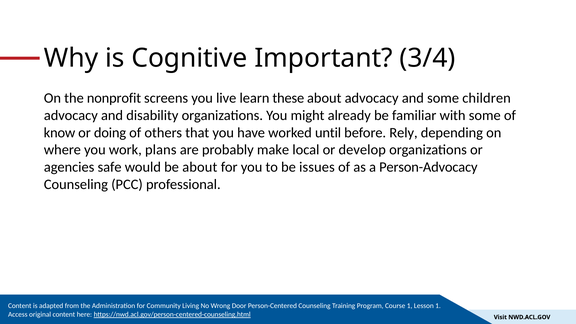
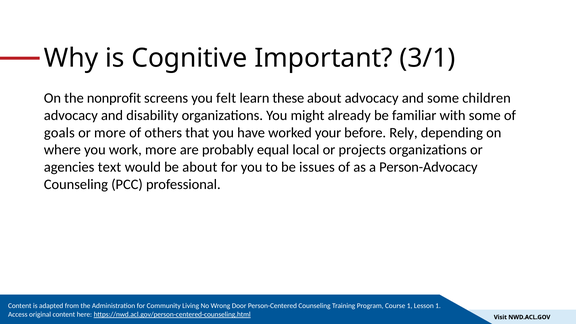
3/4: 3/4 -> 3/1 (427, 58)
live: live -> felt (226, 98)
know: know -> goals (59, 133)
or doing: doing -> more (110, 133)
until: until -> your (328, 133)
work plans: plans -> more (161, 150)
make: make -> equal (273, 150)
develop: develop -> projects (362, 150)
safe: safe -> text (109, 167)
